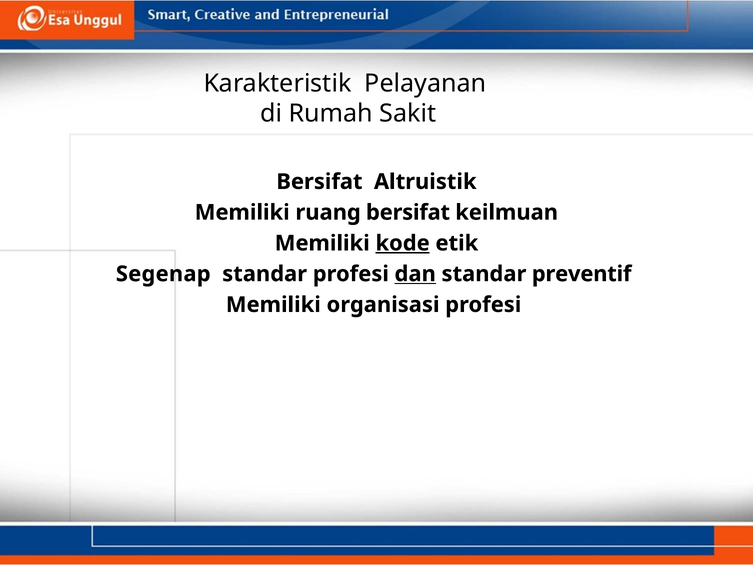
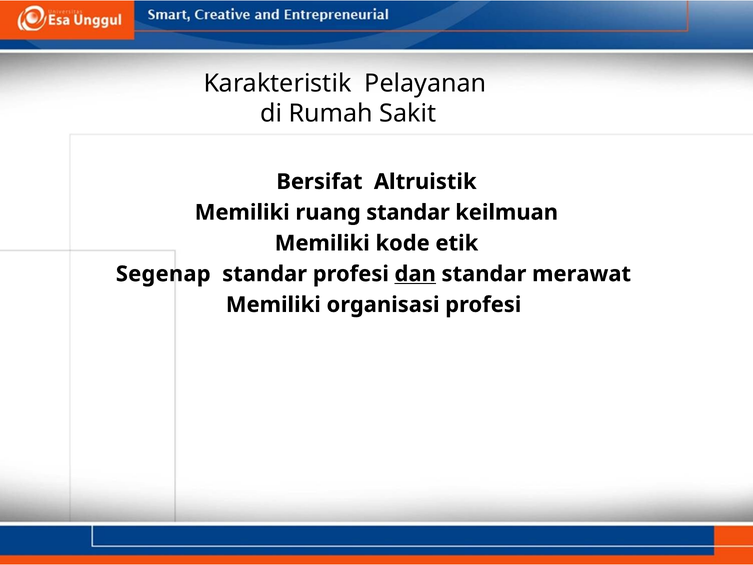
ruang bersifat: bersifat -> standar (408, 212)
kode underline: present -> none (403, 243)
preventif: preventif -> merawat (582, 274)
